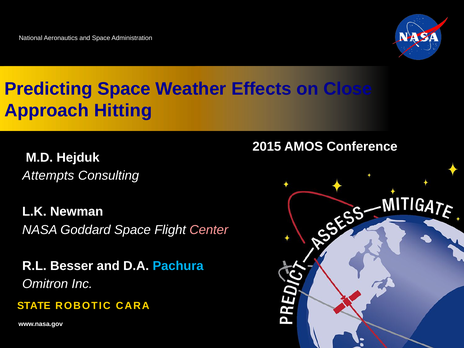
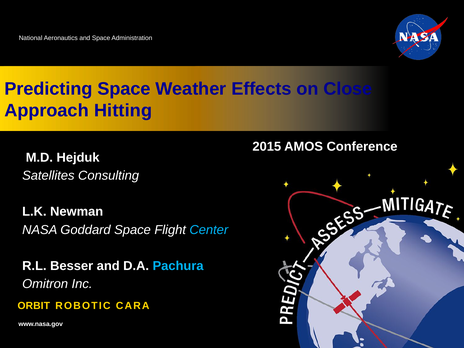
Attempts: Attempts -> Satellites (48, 176)
Center colour: pink -> light blue (209, 230)
STATE: STATE -> ORBIT (34, 306)
